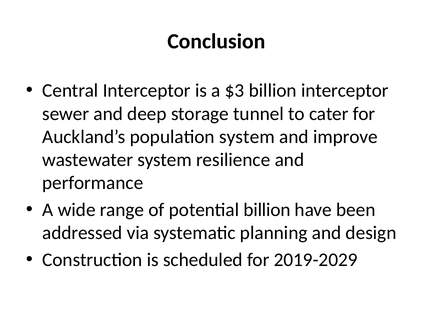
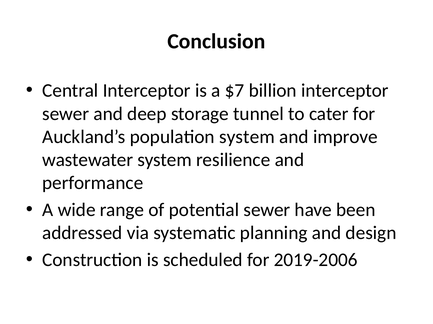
$3: $3 -> $7 (235, 91)
potential billion: billion -> sewer (267, 210)
2019-2029: 2019-2029 -> 2019-2006 (316, 260)
